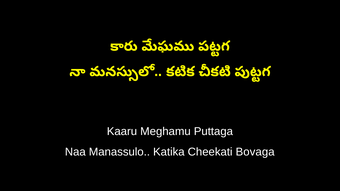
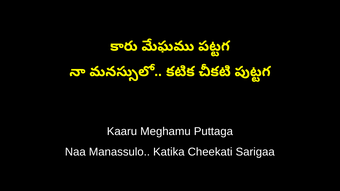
Bovaga: Bovaga -> Sarigaa (255, 152)
